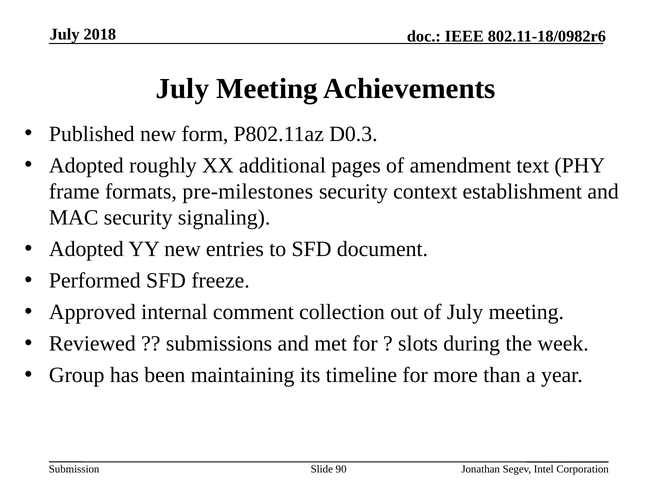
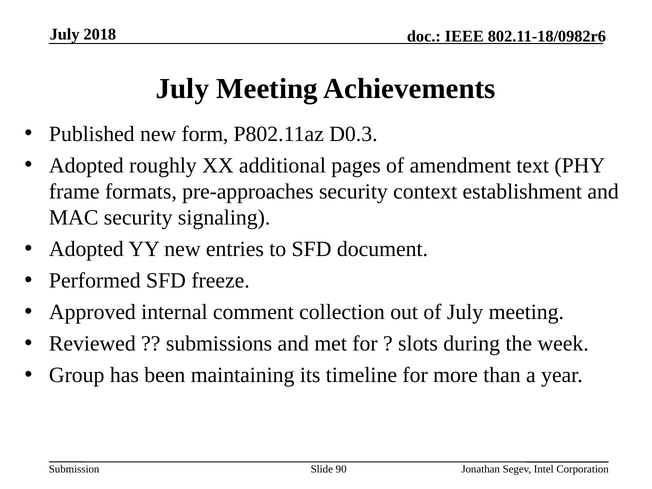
pre-milestones: pre-milestones -> pre-approaches (248, 192)
